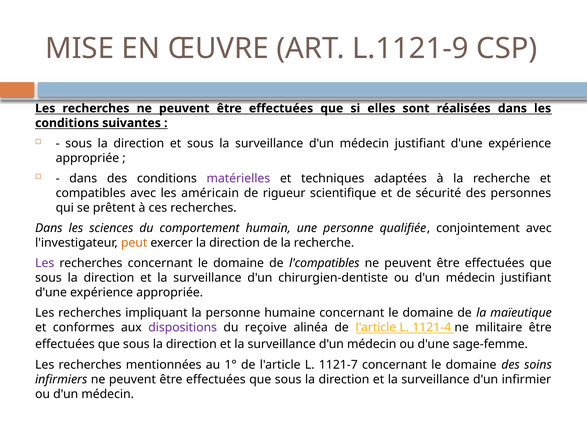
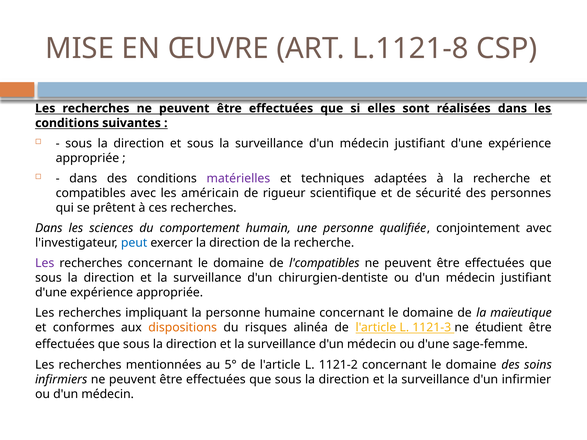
L.1121-9: L.1121-9 -> L.1121-8 (410, 49)
peut colour: orange -> blue (134, 243)
dispositions colour: purple -> orange (183, 328)
reçoive: reçoive -> risques (266, 328)
1121-4: 1121-4 -> 1121-3 (432, 328)
militaire: militaire -> étudient (499, 328)
1°: 1° -> 5° (231, 365)
1121-7: 1121-7 -> 1121-2 (338, 365)
